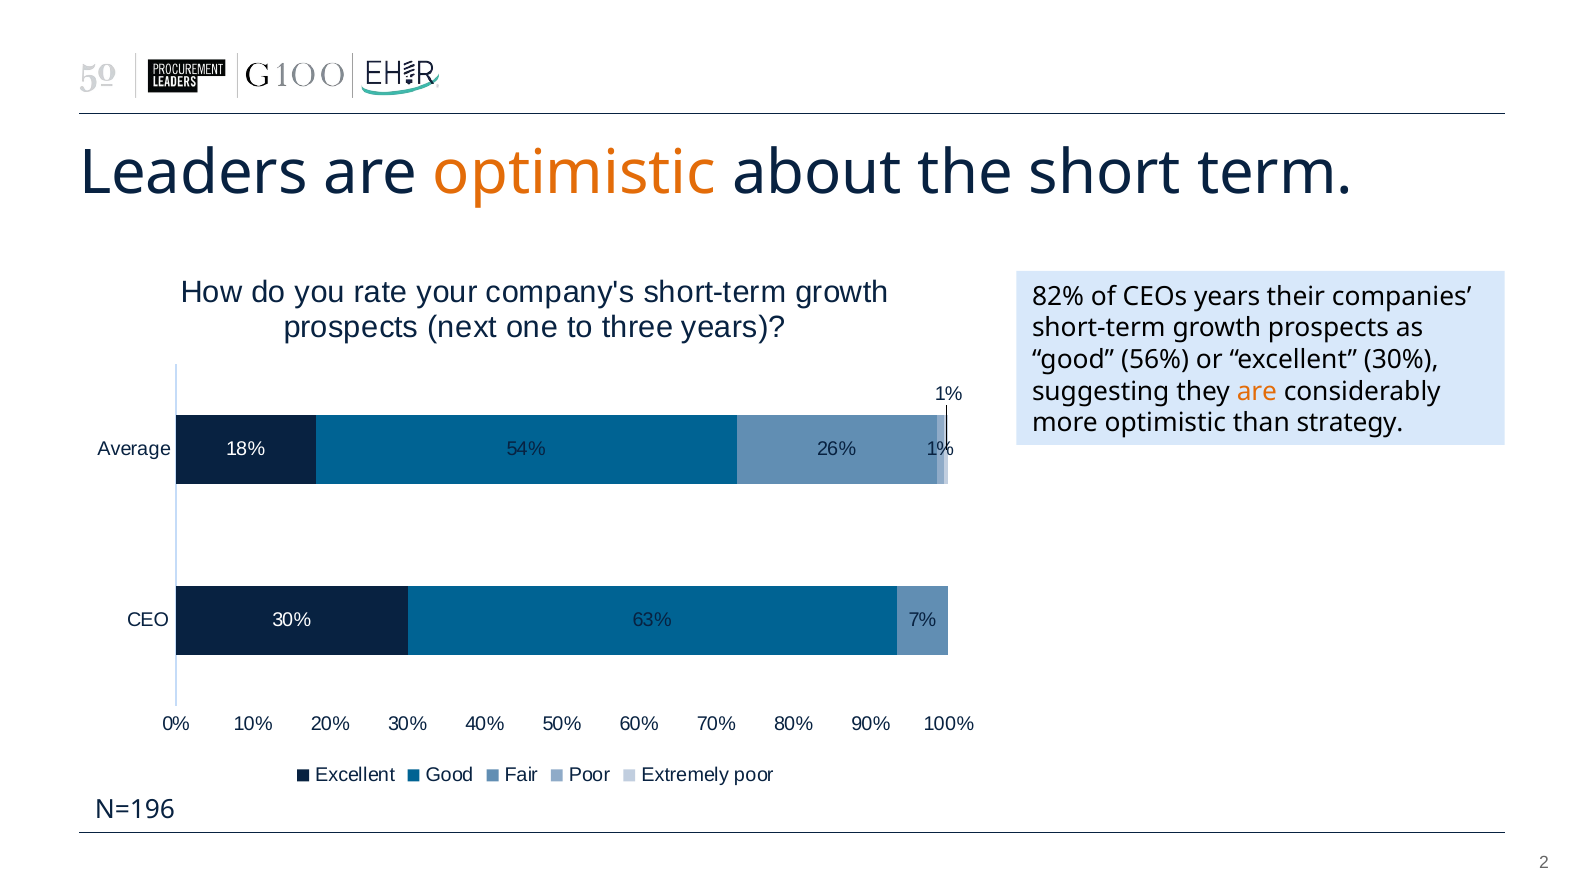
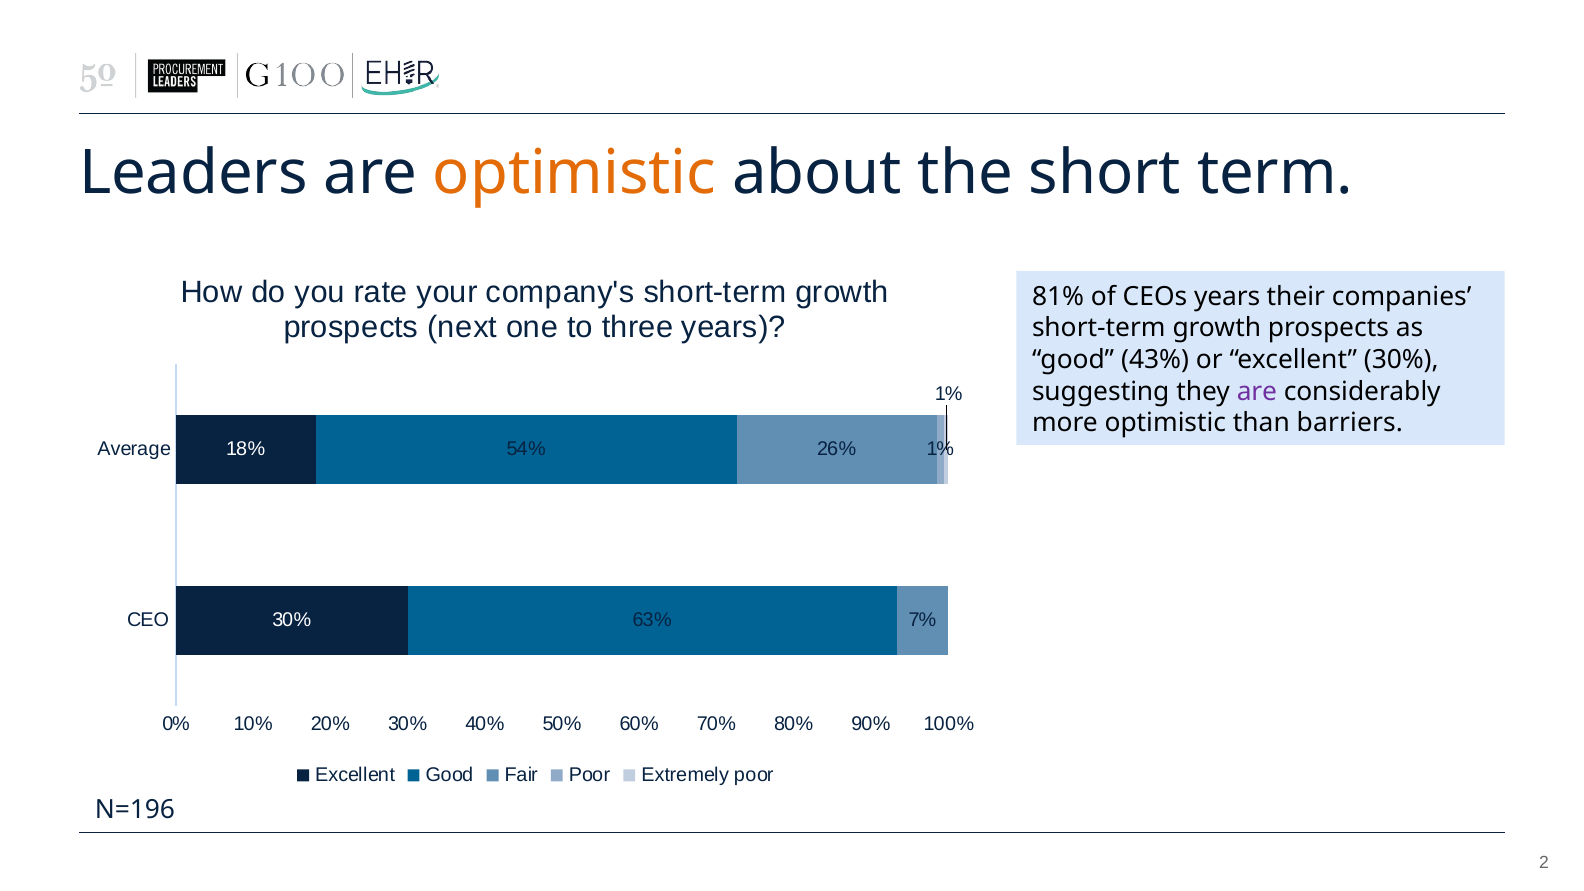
82%: 82% -> 81% (1058, 296)
56%: 56% -> 43% (1155, 360)
are colour: orange -> purple (1257, 391)
strategy: strategy -> barriers (1350, 423)
